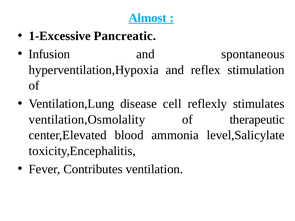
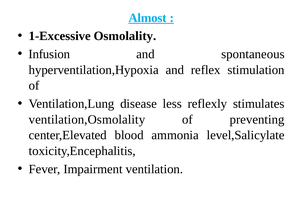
Pancreatic: Pancreatic -> Osmolality (125, 36)
cell: cell -> less (172, 104)
therapeutic: therapeutic -> preventing (257, 120)
Contributes: Contributes -> Impairment (93, 169)
